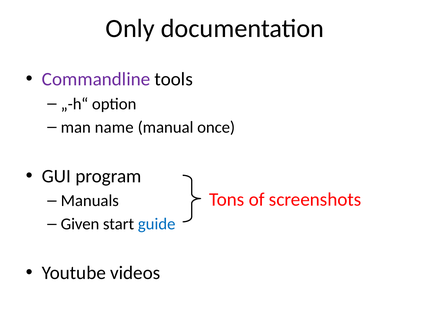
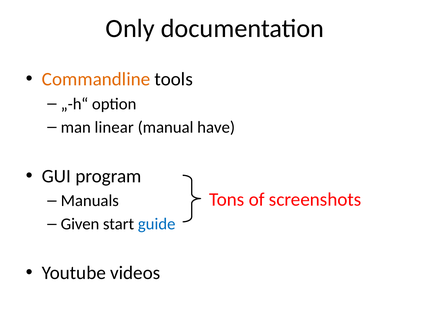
Commandline colour: purple -> orange (96, 79)
name: name -> linear (114, 128)
once: once -> have (216, 128)
